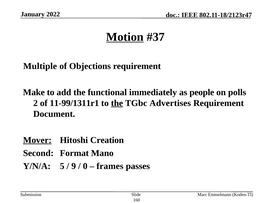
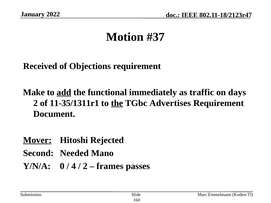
Motion underline: present -> none (125, 37)
Multiple: Multiple -> Received (40, 66)
add underline: none -> present (64, 92)
people: people -> traffic (202, 92)
polls: polls -> days (237, 92)
11-99/1311r1: 11-99/1311r1 -> 11-35/1311r1 (74, 103)
Creation: Creation -> Rejected (107, 140)
Format: Format -> Needed (74, 153)
5: 5 -> 0 (62, 166)
9: 9 -> 4 (74, 166)
0: 0 -> 2 (85, 166)
